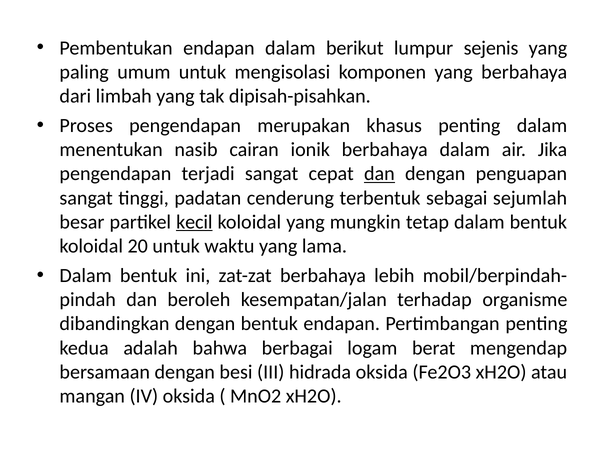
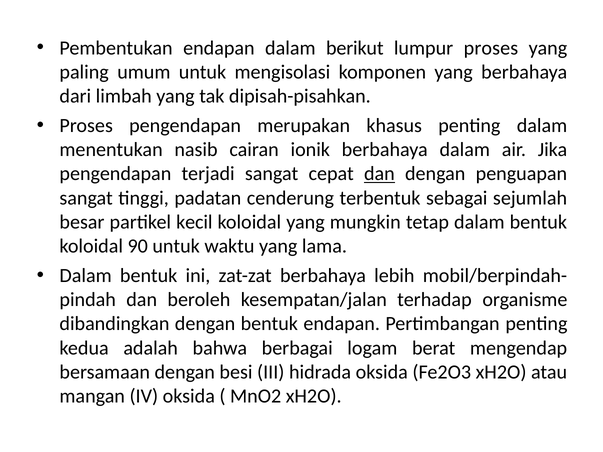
lumpur sejenis: sejenis -> proses (491, 48)
kecil underline: present -> none (194, 222)
20: 20 -> 90 (138, 246)
